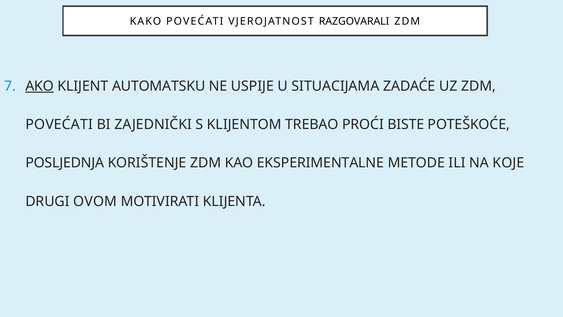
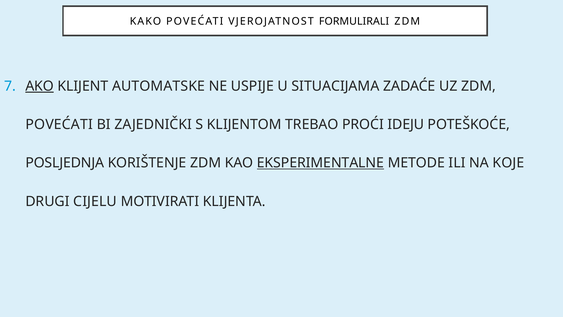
RAZGOVARALI: RAZGOVARALI -> FORMULIRALI (354, 21)
AUTOMATSKU: AUTOMATSKU -> AUTOMATSKE (159, 86)
BISTE: BISTE -> IDEJU (406, 124)
EKSPERIMENTALNE underline: none -> present (320, 163)
OVOM: OVOM -> CIJELU (95, 201)
